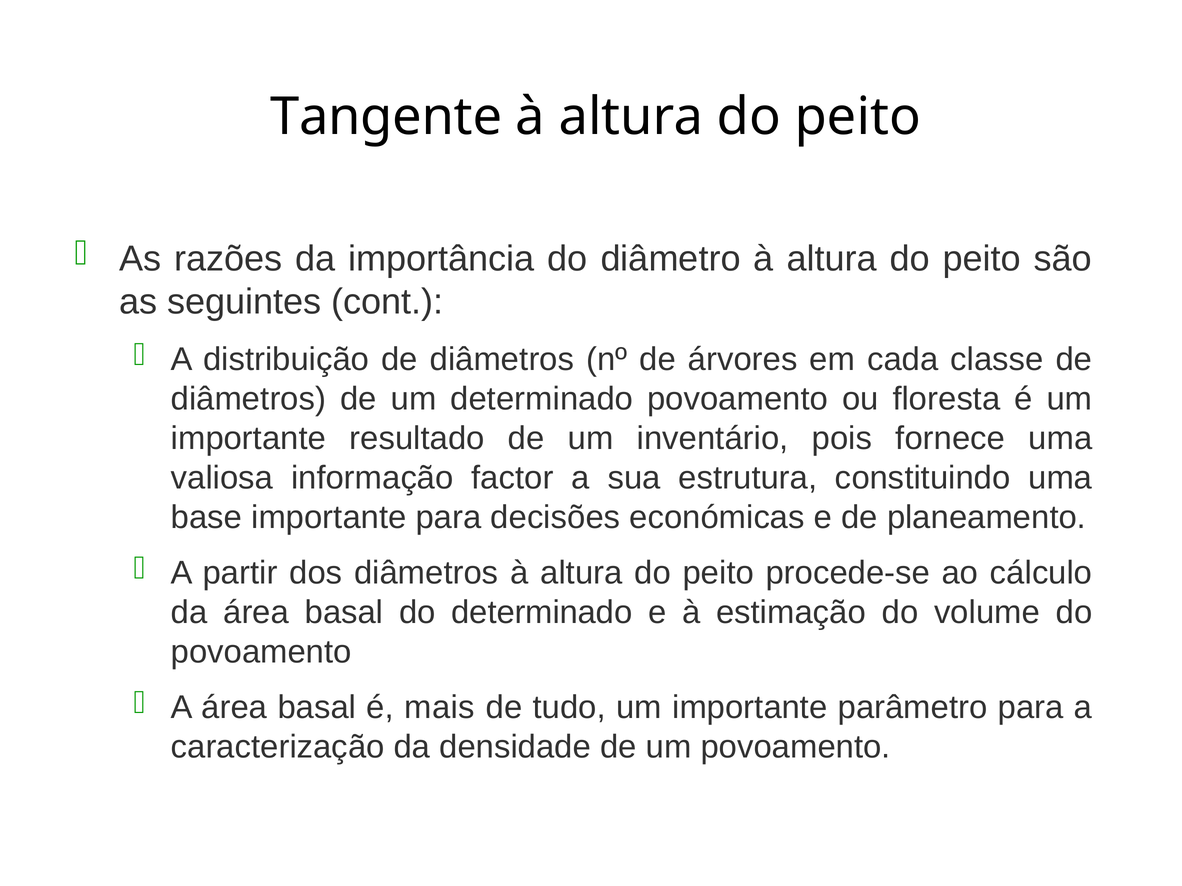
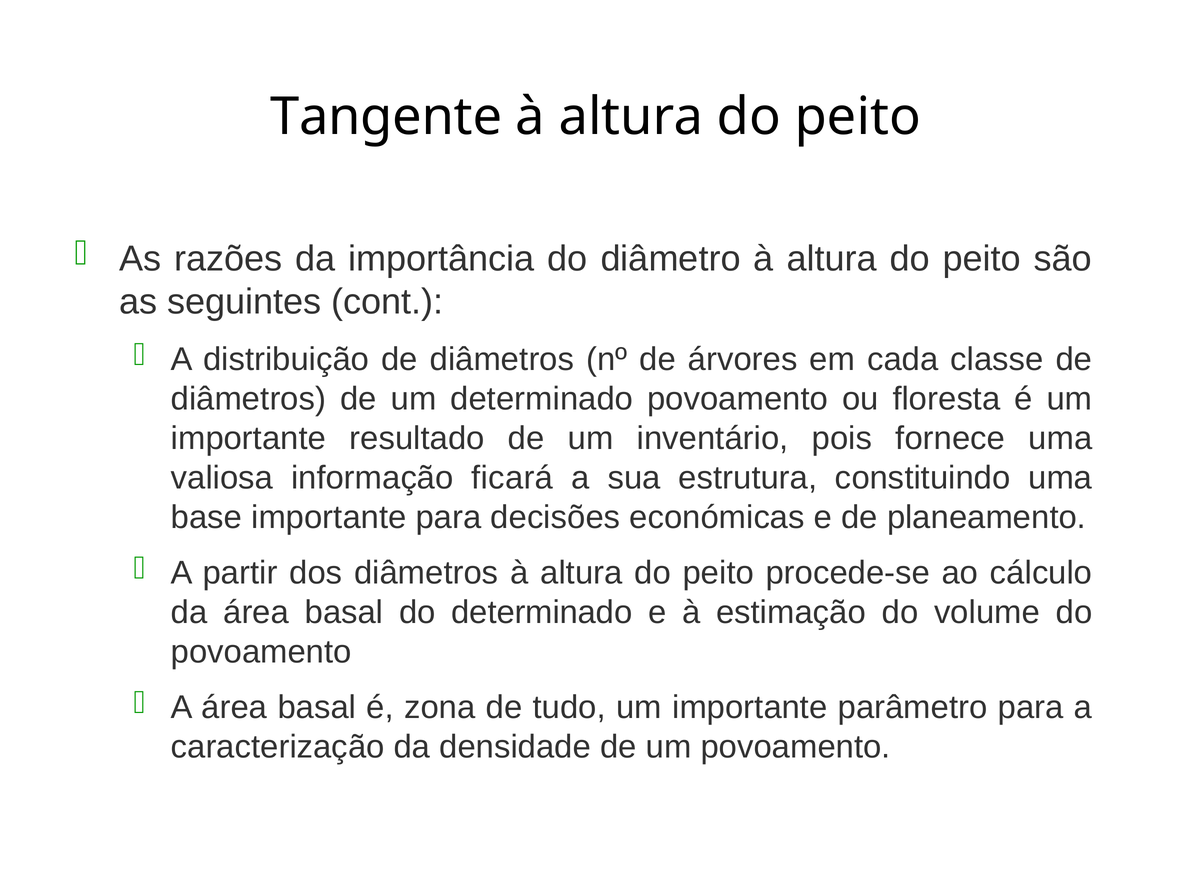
factor: factor -> ficará (512, 478)
mais: mais -> zona (440, 708)
